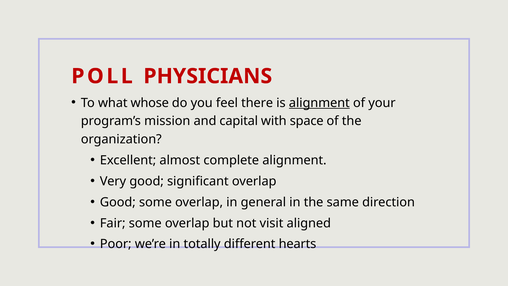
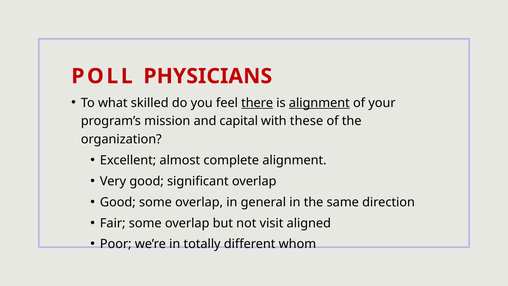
whose: whose -> skilled (150, 103)
there underline: none -> present (257, 103)
space: space -> these (307, 121)
hearts: hearts -> whom (297, 244)
